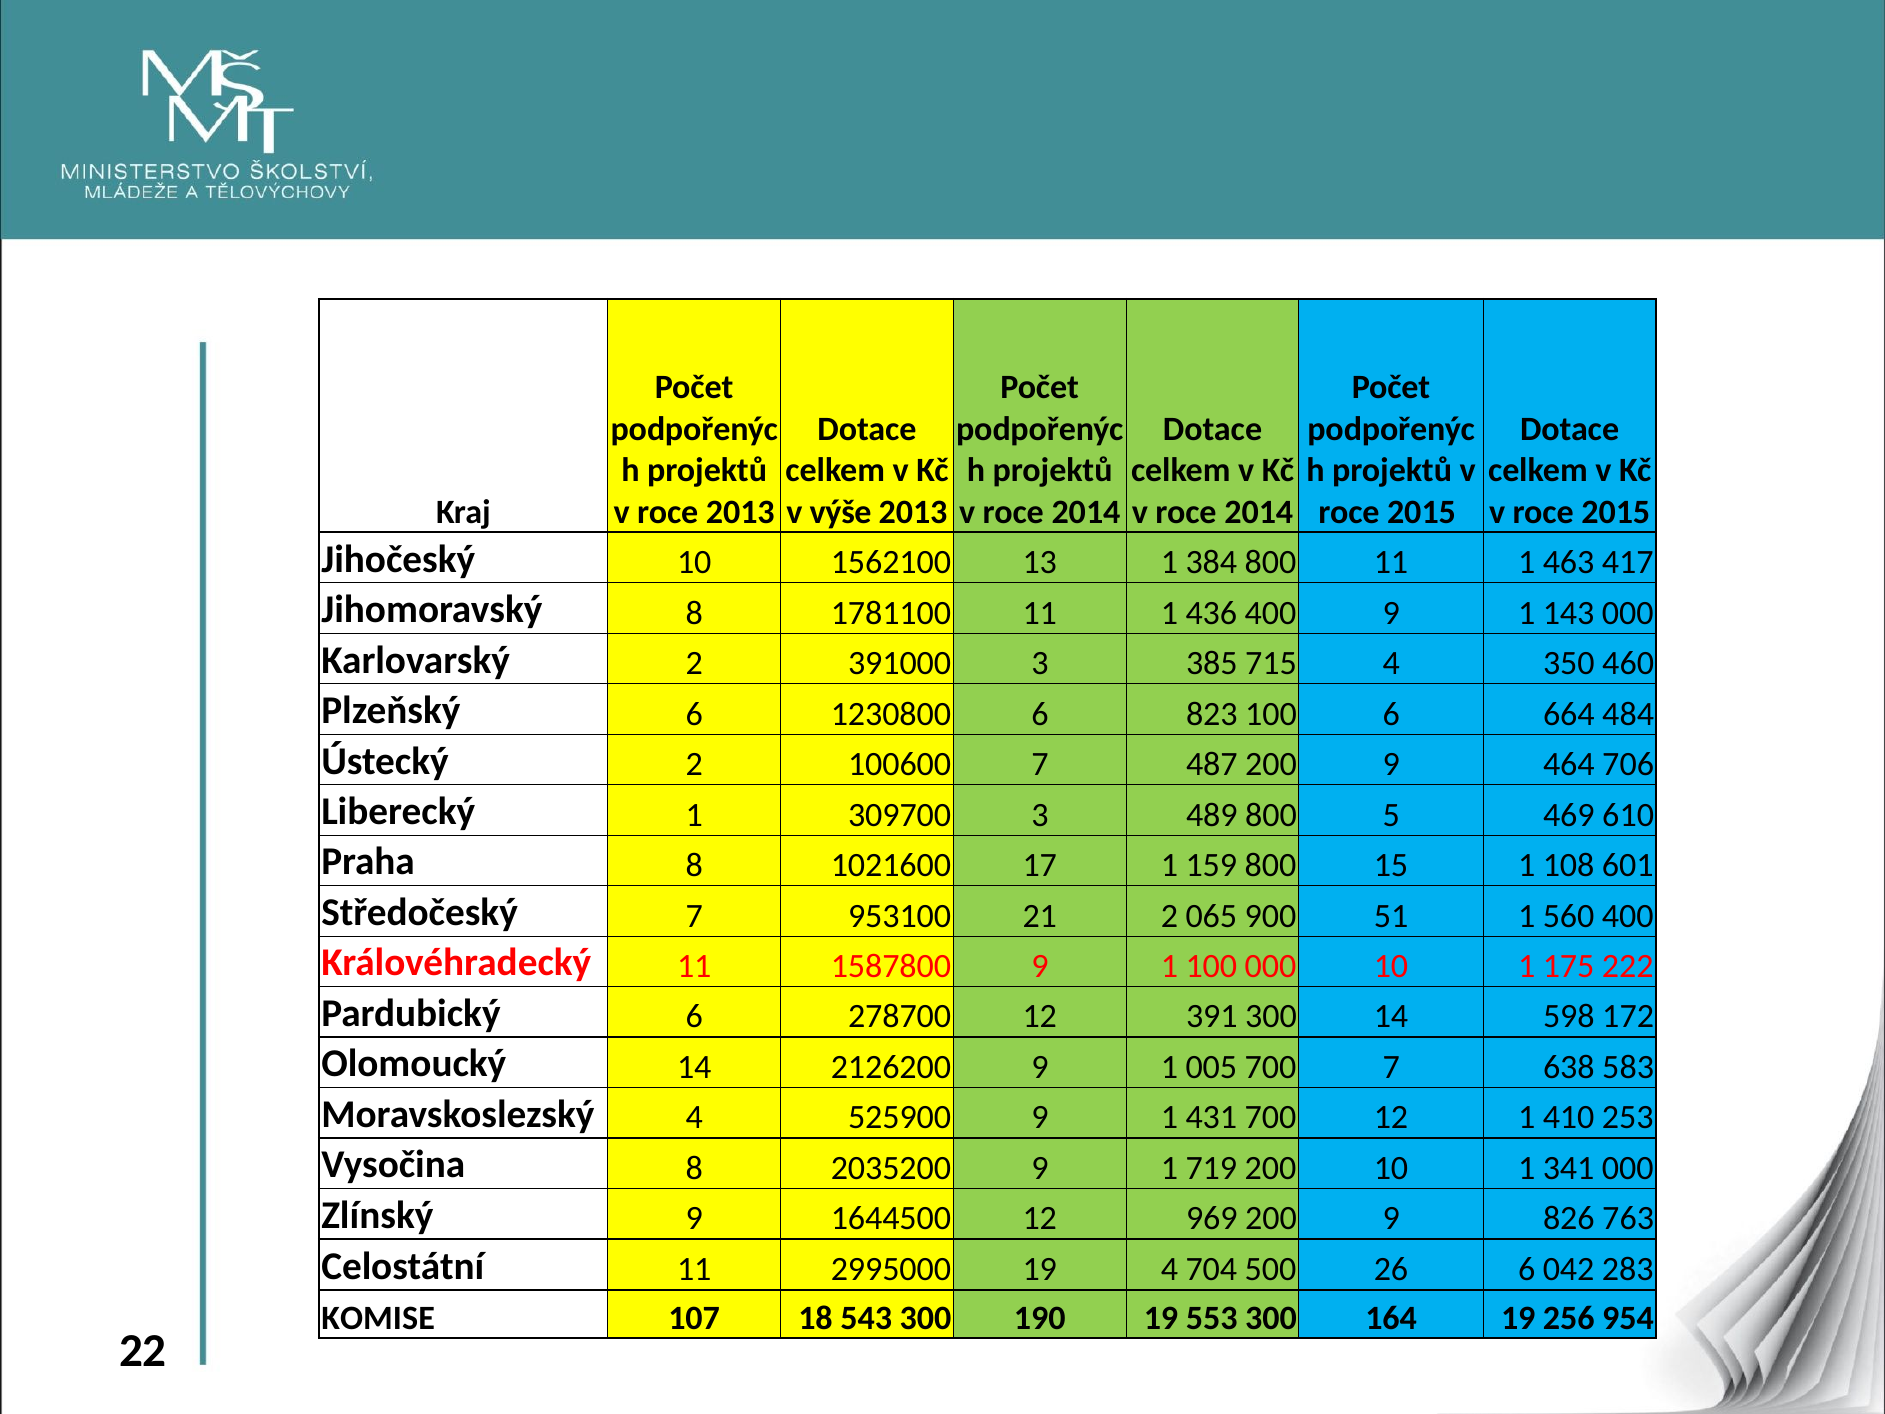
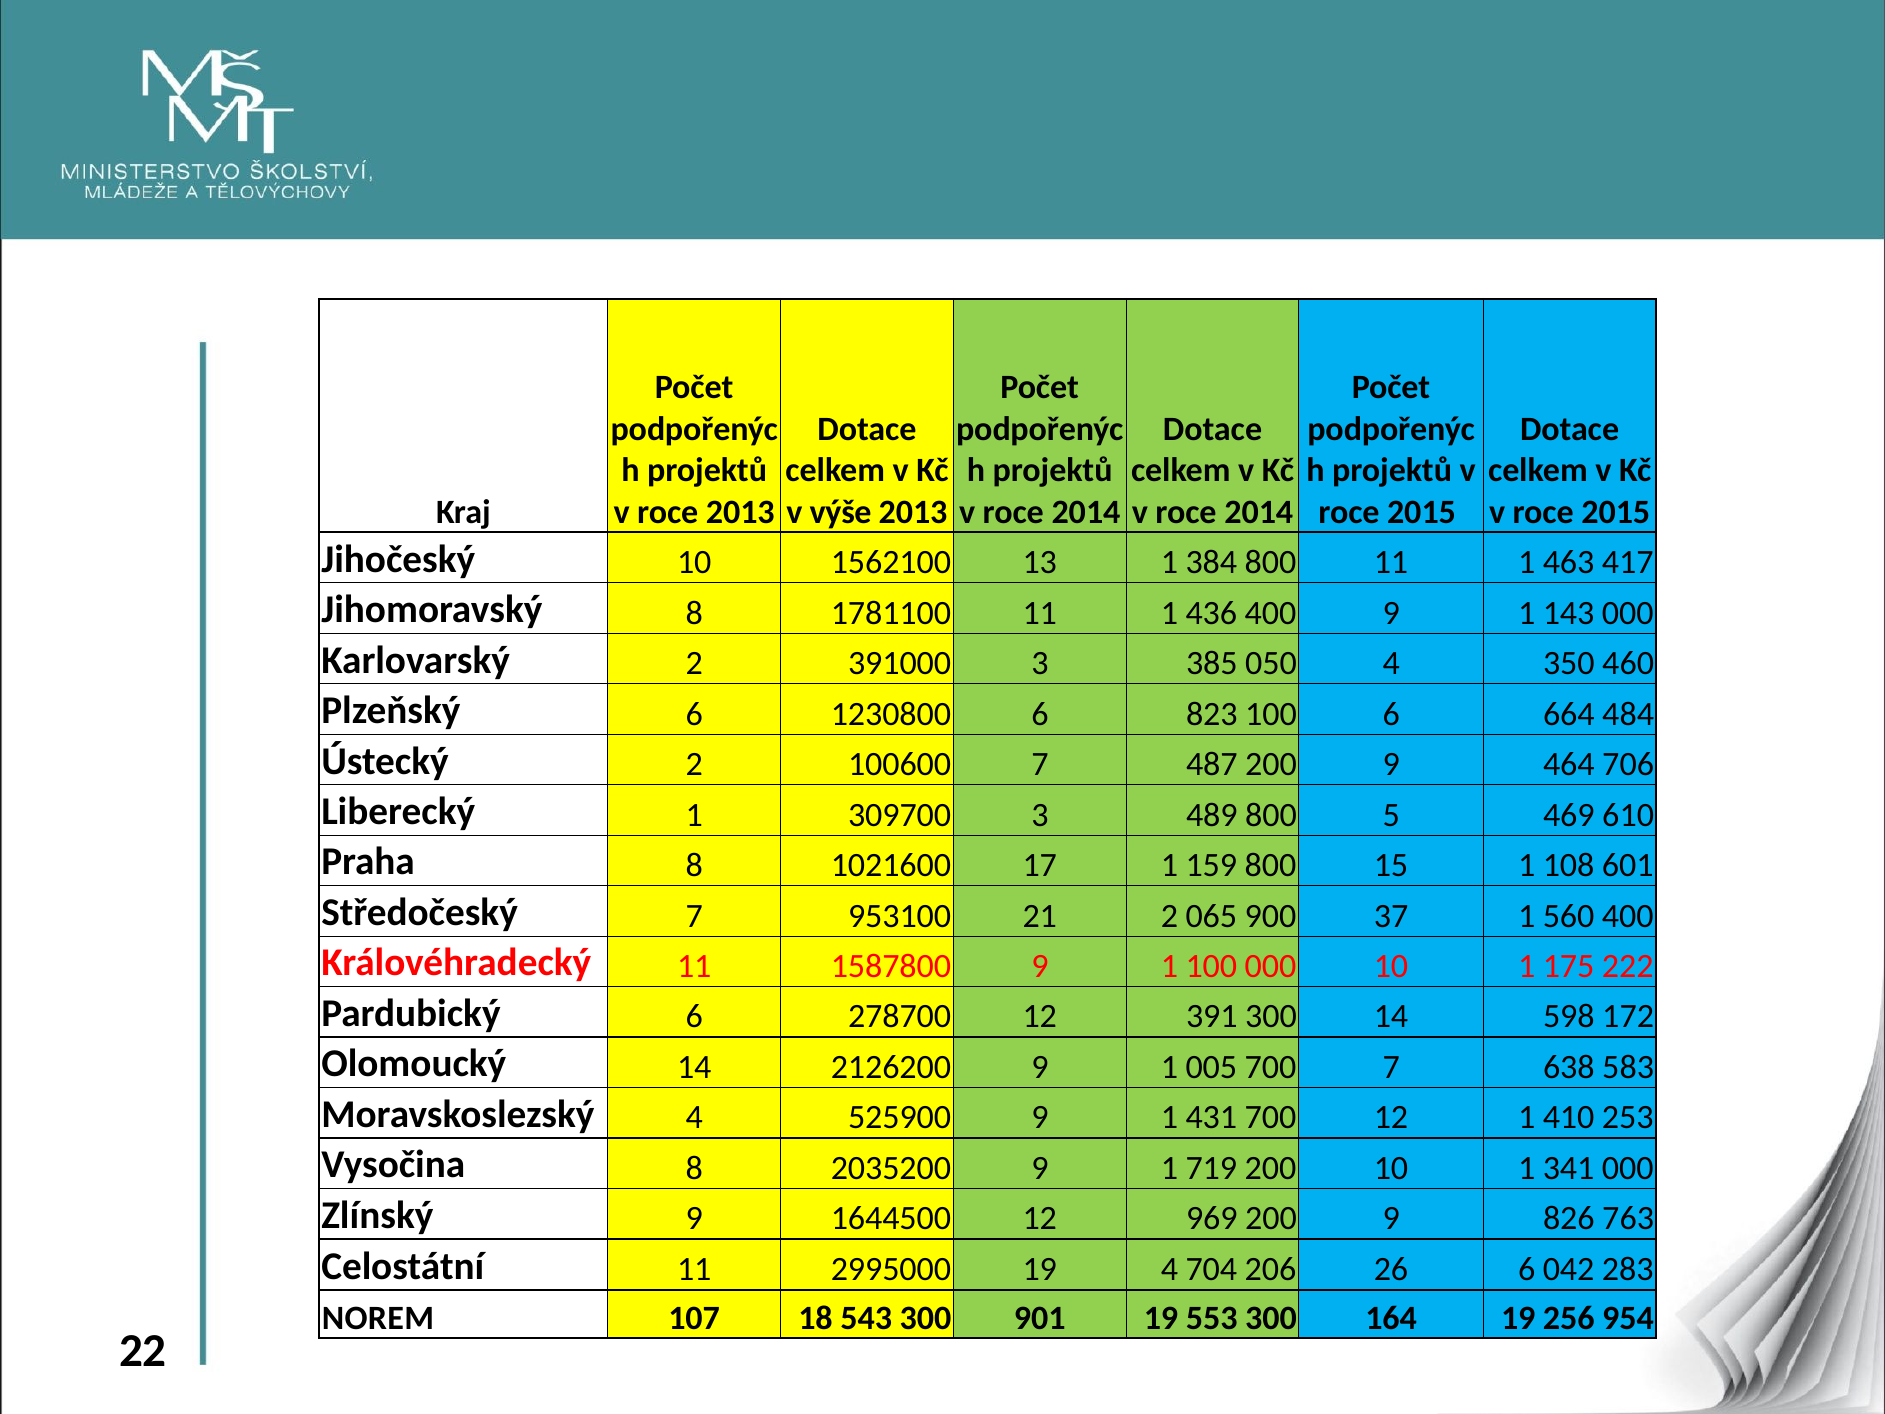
715: 715 -> 050 (1271, 663)
51: 51 -> 37 (1391, 916)
500: 500 -> 206 (1271, 1269)
KOMISE: KOMISE -> NOREM (378, 1318)
190: 190 -> 901 (1040, 1318)
